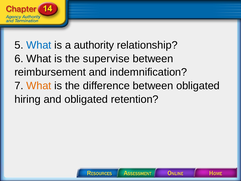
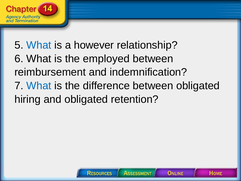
authority: authority -> however (94, 45)
supervise: supervise -> employed (106, 59)
What colour: orange -> blue (39, 86)
